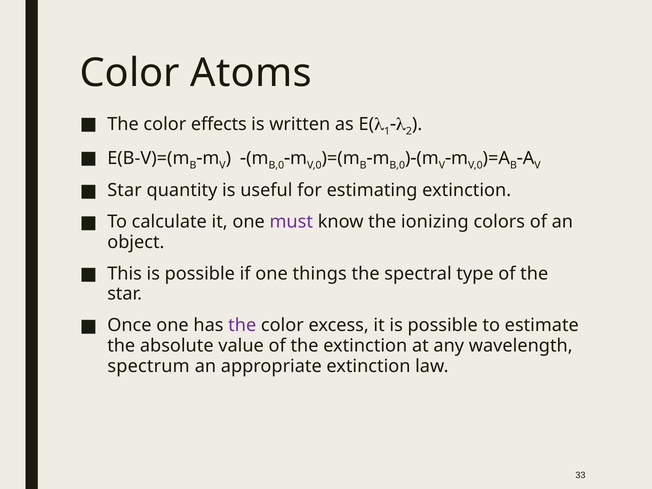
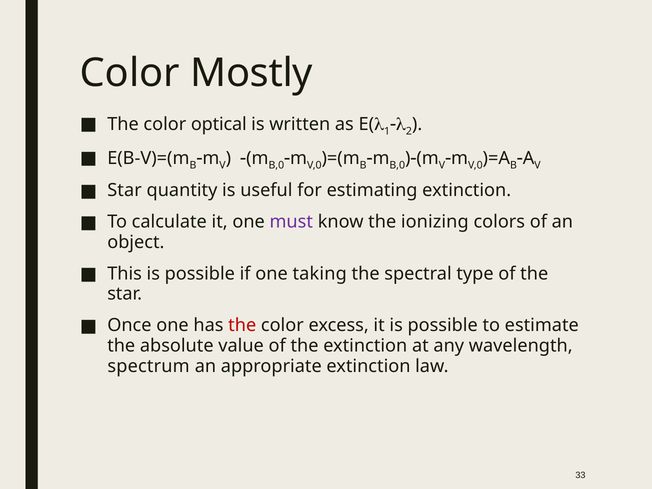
Atoms: Atoms -> Mostly (252, 73)
effects: effects -> optical (219, 124)
things: things -> taking (320, 274)
the colour: purple -> red (242, 325)
